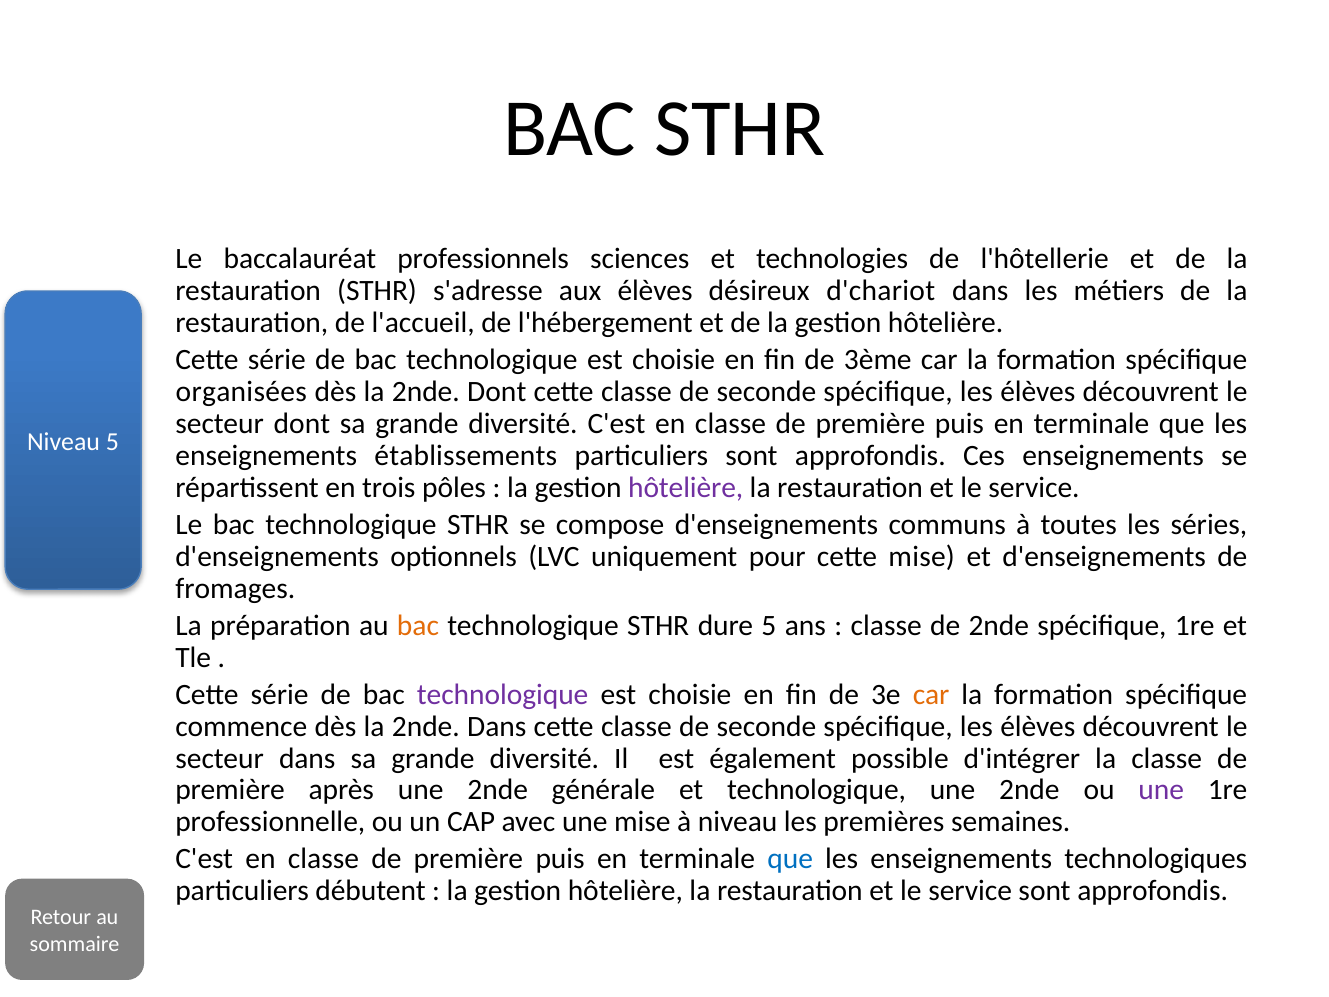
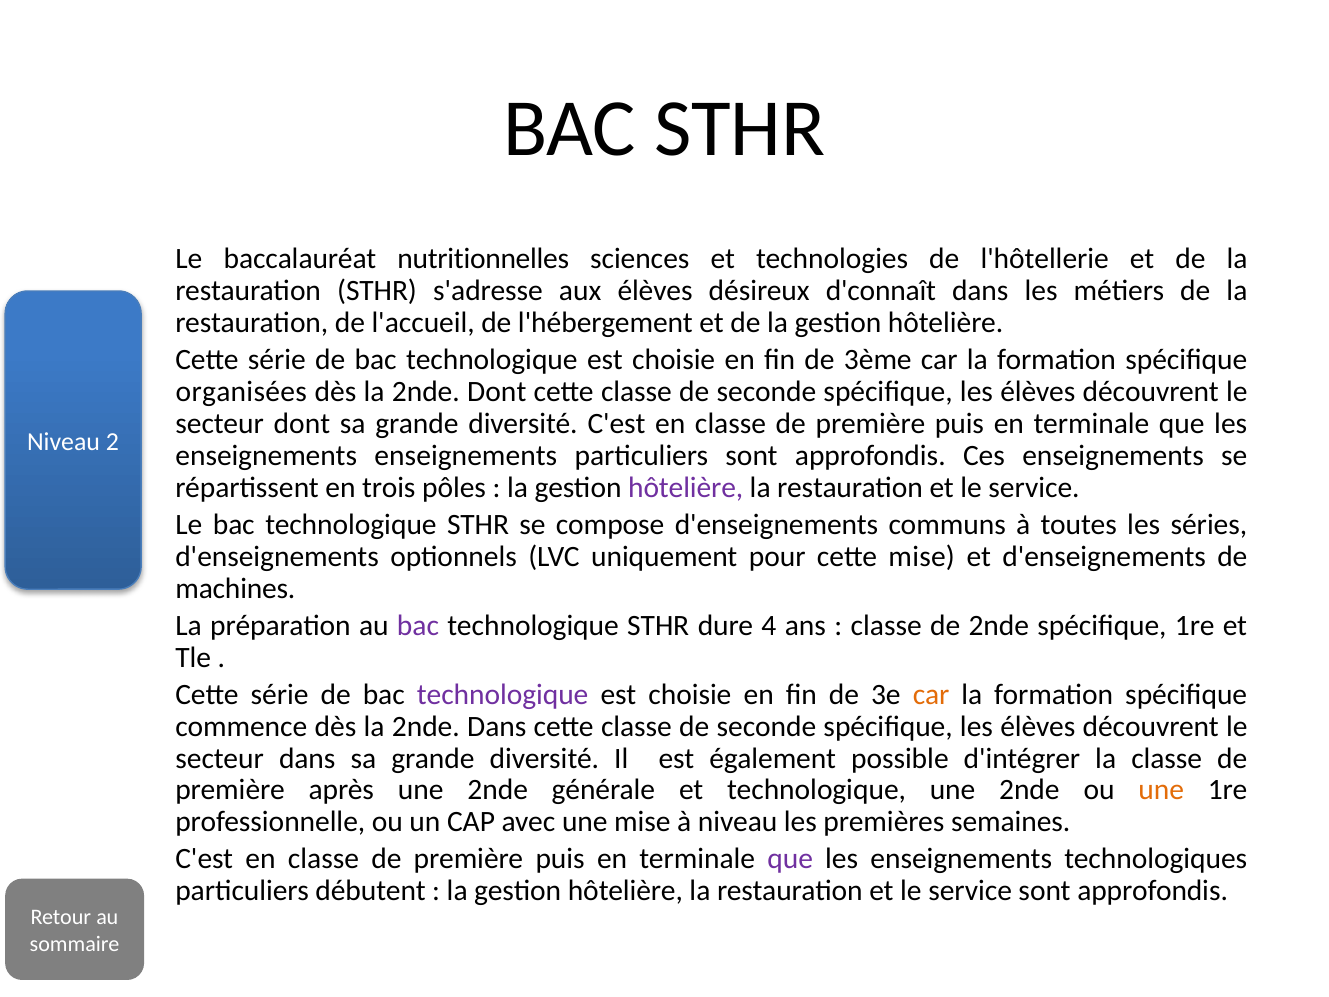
professionnels: professionnels -> nutritionnelles (483, 259)
d'chariot: d'chariot -> d'connaît (881, 291)
Niveau 5: 5 -> 2 (112, 442)
enseignements établissements: établissements -> enseignements (466, 455)
fromages: fromages -> machines (235, 588)
bac colour: orange -> purple (418, 625)
dure 5: 5 -> 4 (769, 625)
une colour: purple -> orange (1161, 790)
que colour: blue -> purple (790, 859)
